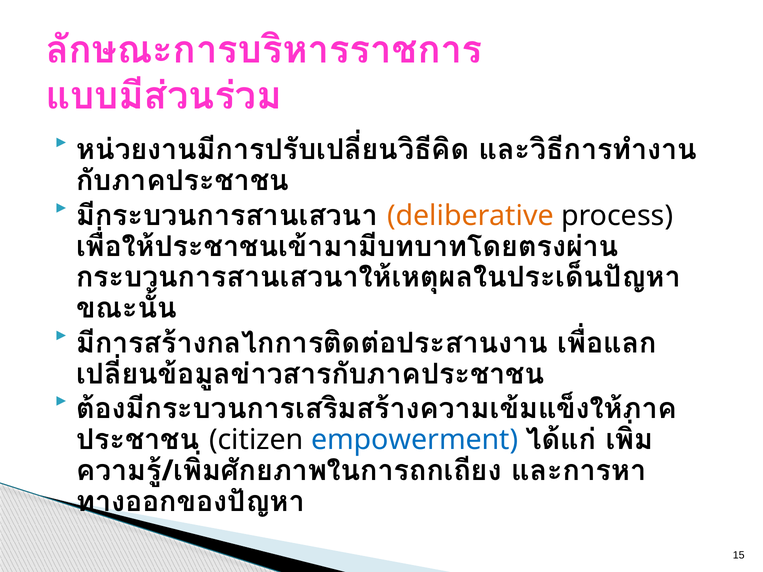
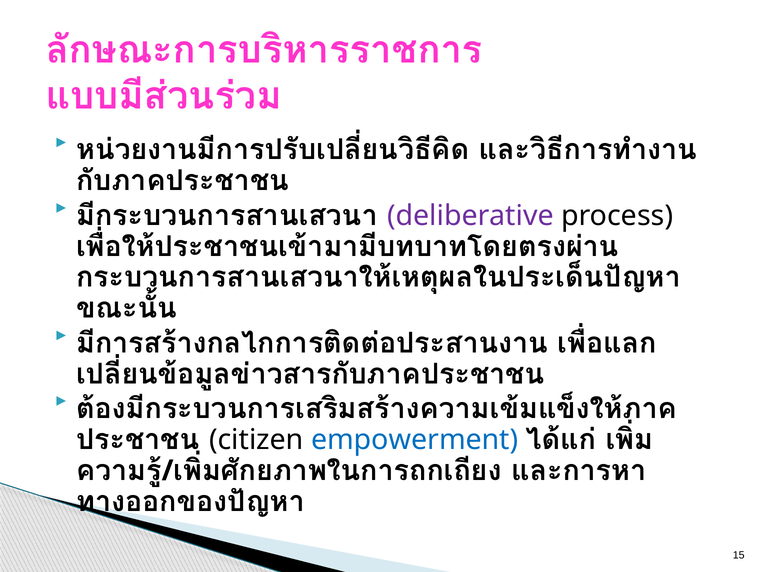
deliberative colour: orange -> purple (470, 216)
